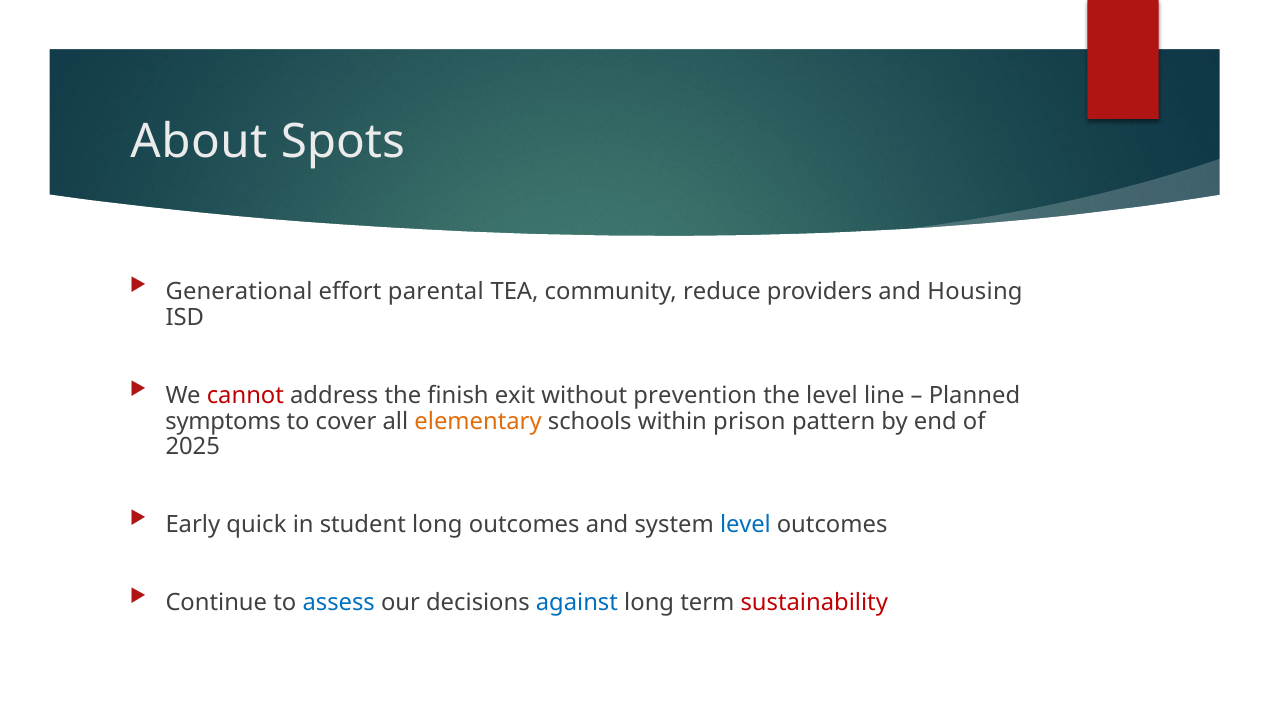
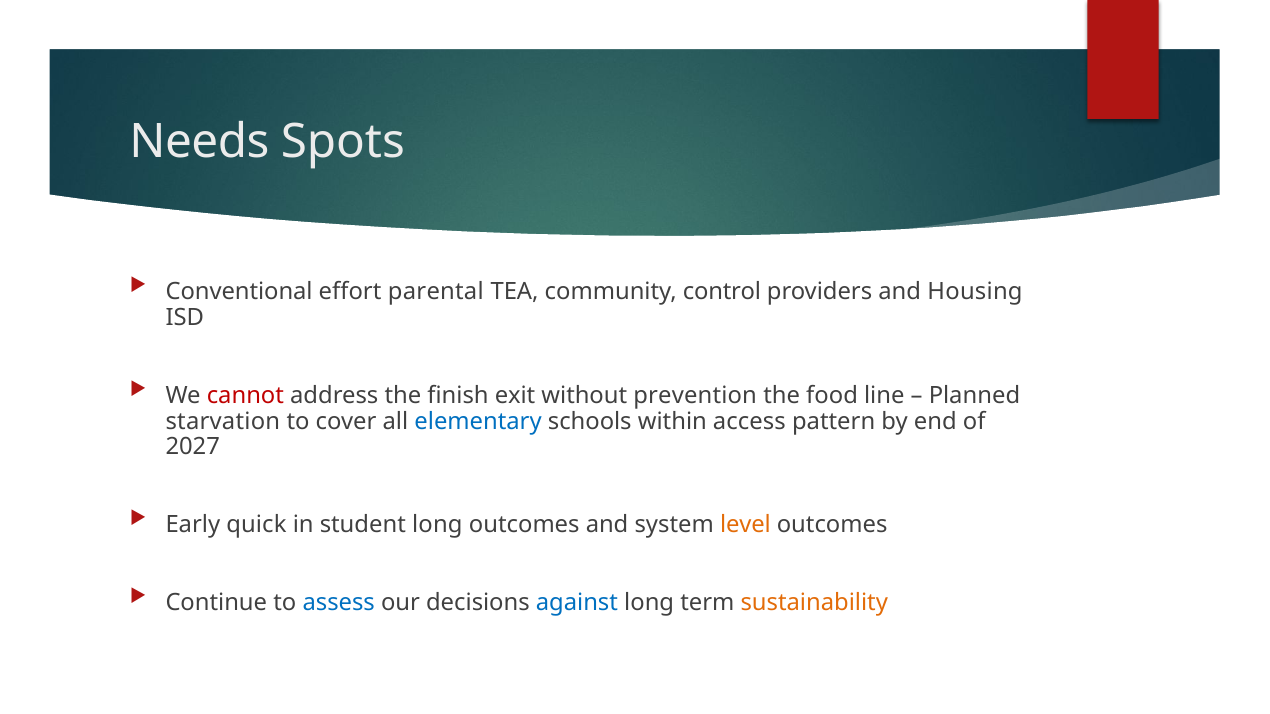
About: About -> Needs (199, 142)
Generational: Generational -> Conventional (239, 292)
reduce: reduce -> control (722, 292)
the level: level -> food (832, 396)
symptoms: symptoms -> starvation (223, 421)
elementary colour: orange -> blue (478, 421)
prison: prison -> access (749, 421)
2025: 2025 -> 2027 (193, 447)
level colour: blue -> orange (745, 525)
sustainability colour: red -> orange (814, 603)
